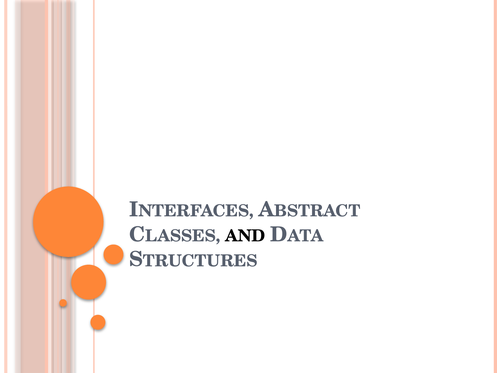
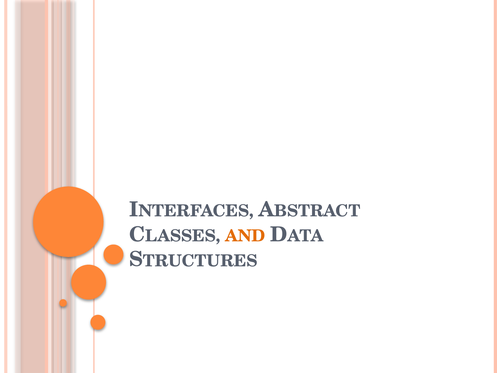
AND colour: black -> orange (245, 236)
